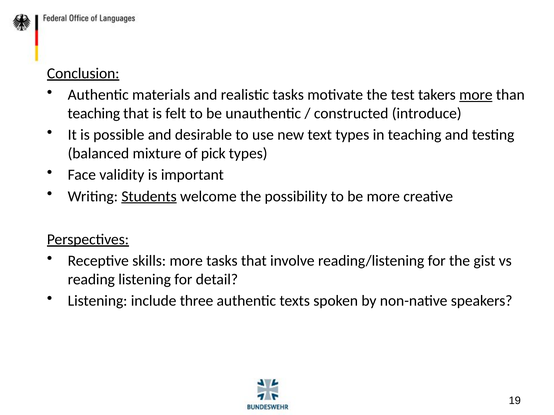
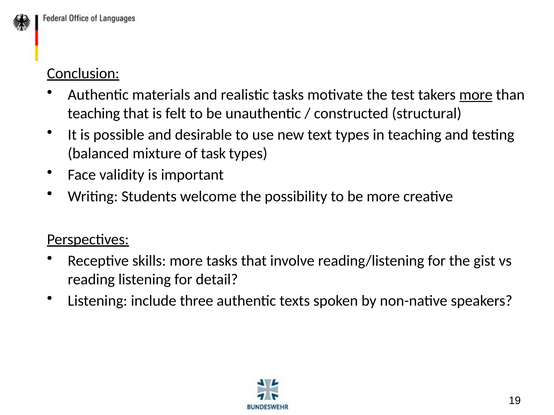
introduce: introduce -> structural (427, 113)
pick: pick -> task (213, 153)
Students underline: present -> none (149, 197)
